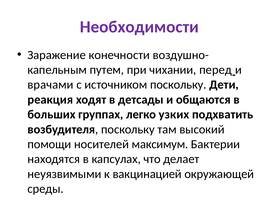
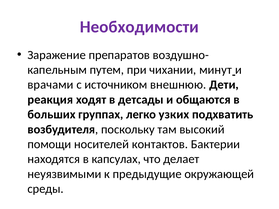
конечности: конечности -> препаратов (119, 55)
перед: перед -> минут (216, 70)
источником поскольку: поскольку -> внешнюю (178, 85)
максимум: максимум -> контактов (160, 144)
вакцинацией: вакцинацией -> предыдущие (147, 174)
